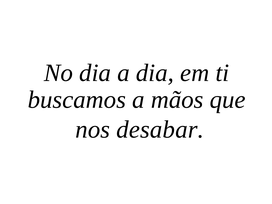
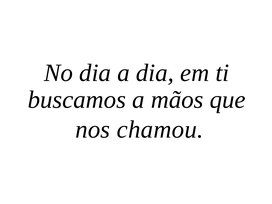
desabar: desabar -> chamou (160, 130)
